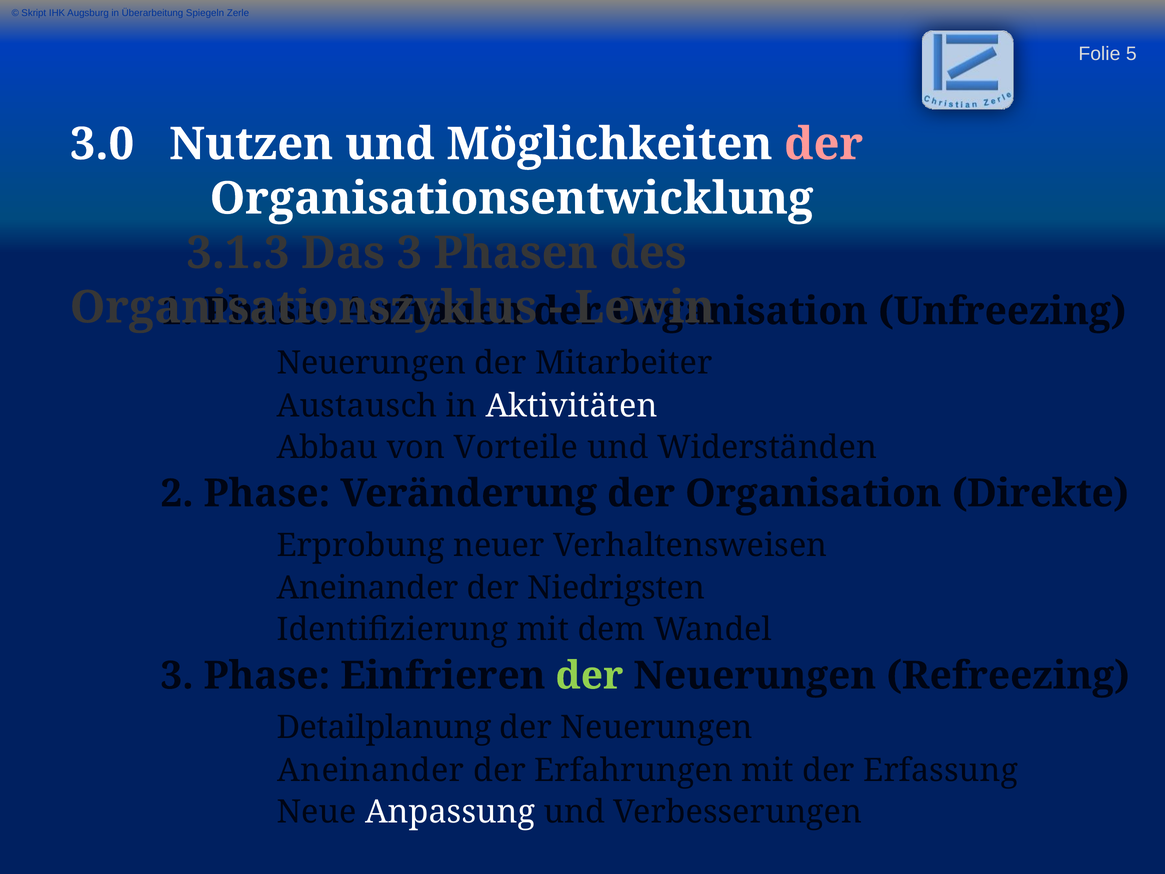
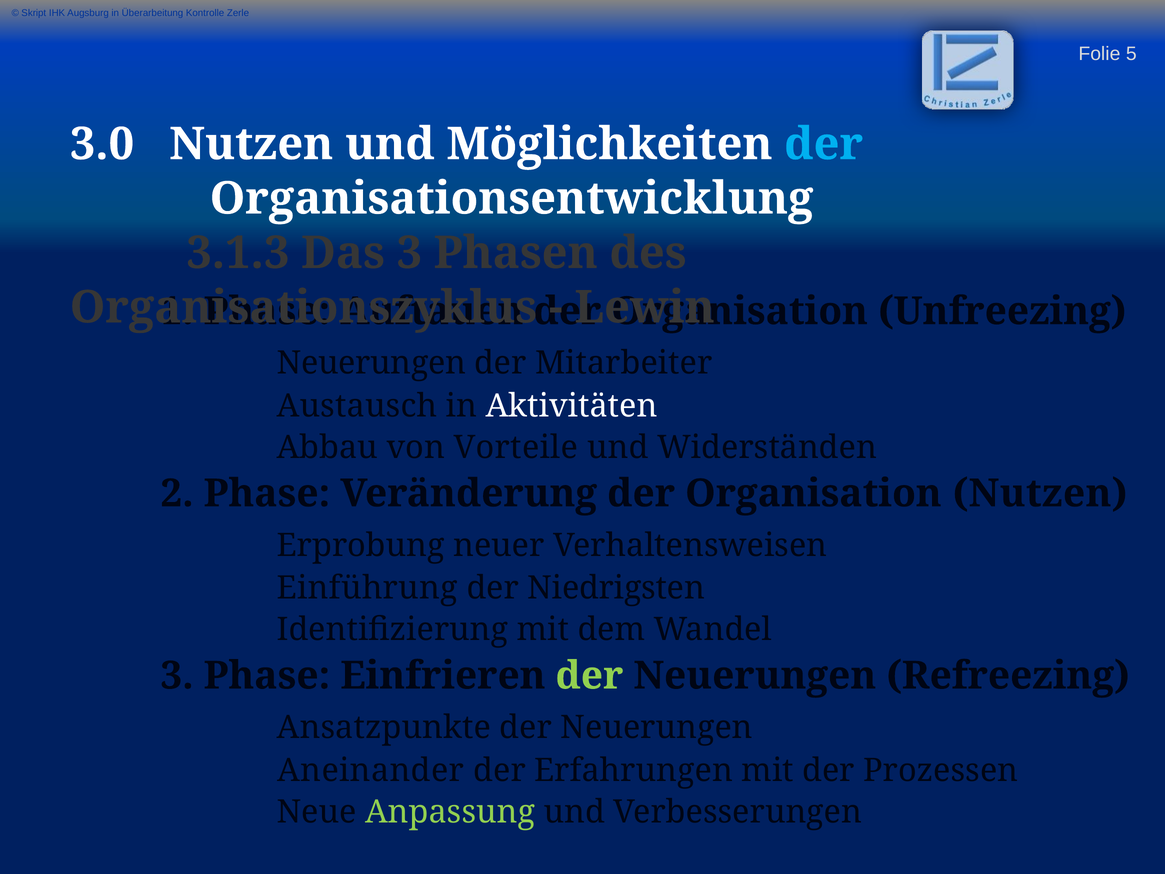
Spiegeln: Spiegeln -> Kontrolle (205, 13)
der colour: pink -> light blue (824, 144)
Organisation Direkte: Direkte -> Nutzen (1040, 493)
Aneinander: Aneinander -> Einführung (367, 588)
Detailplanung: Detailplanung -> Ansatzpunkte (384, 727)
Erfassung: Erfassung -> Prozessen (941, 770)
Anpassung colour: white -> light green (450, 812)
